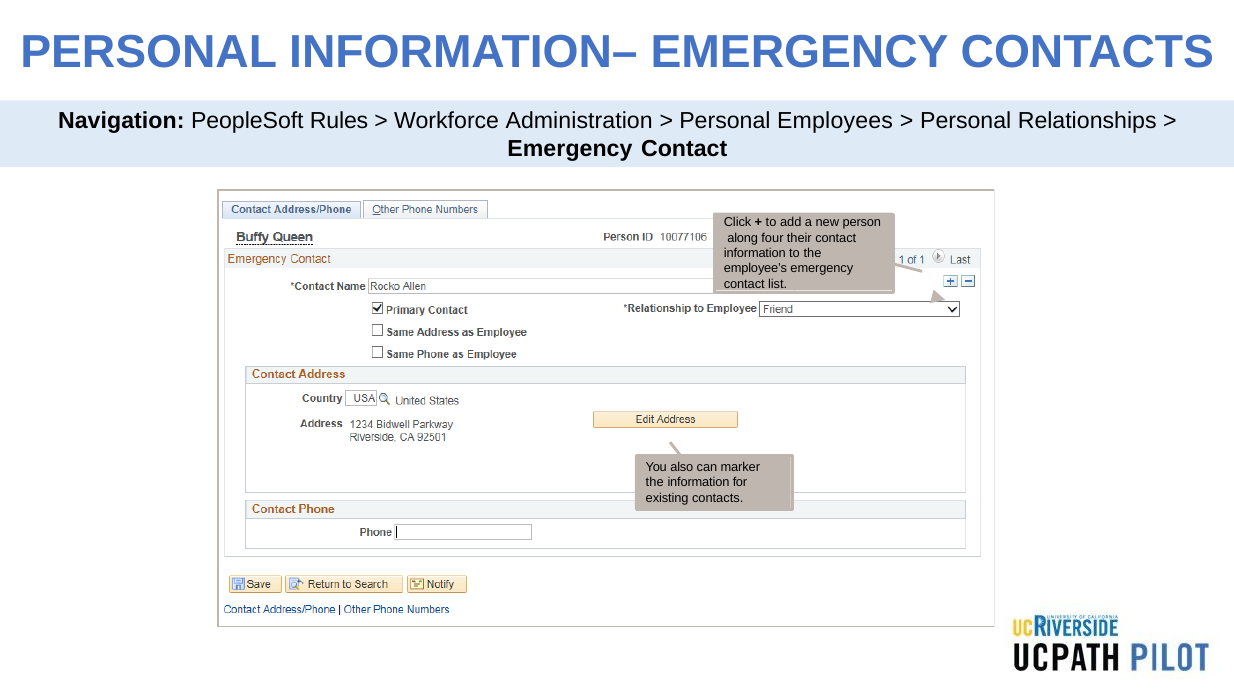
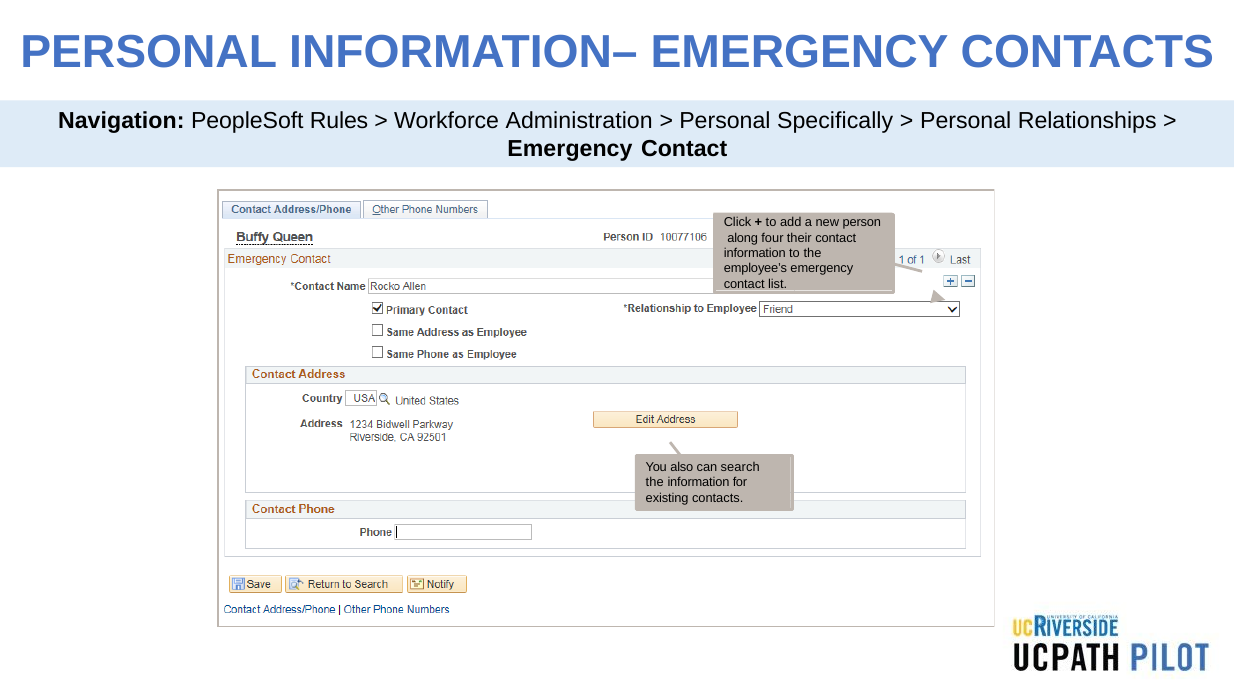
Employees: Employees -> Specifically (835, 121)
marker: marker -> search (740, 467)
